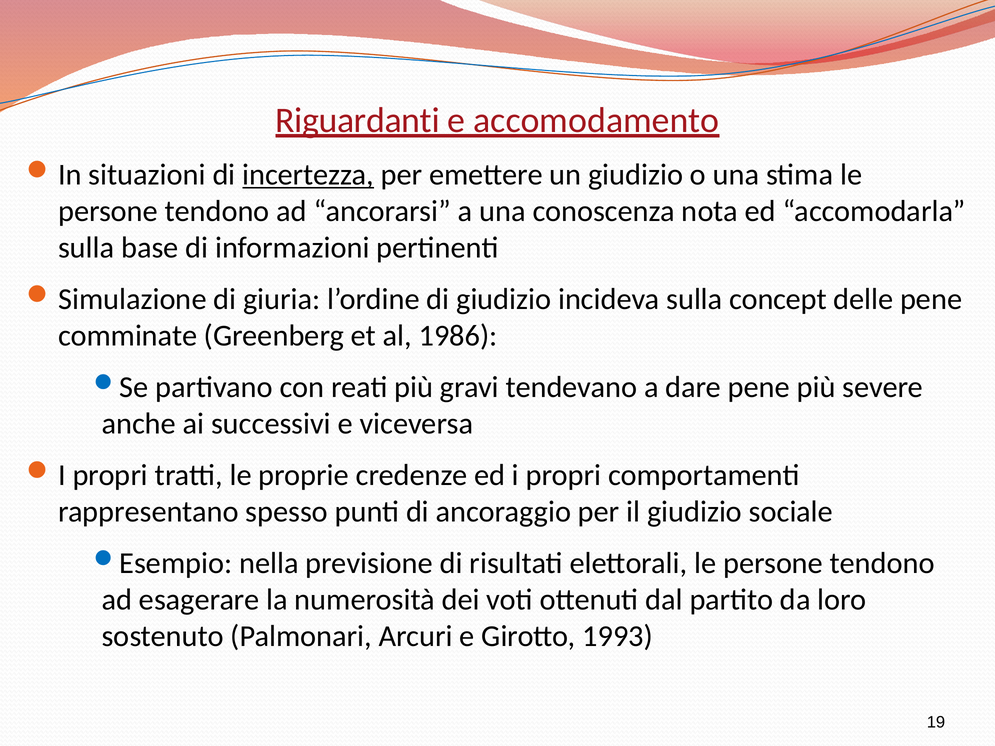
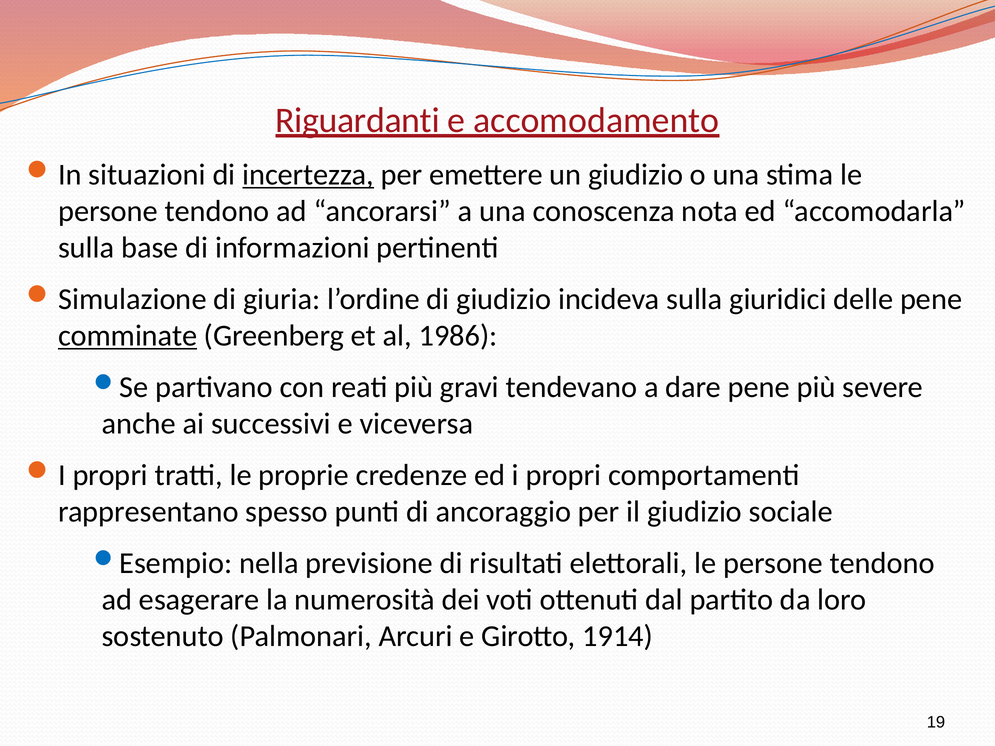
concept: concept -> giuridici (778, 299)
comminate underline: none -> present (128, 336)
1993: 1993 -> 1914 (618, 636)
